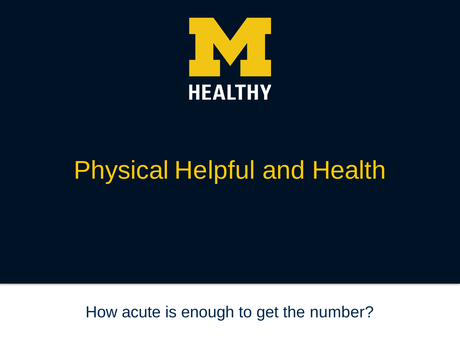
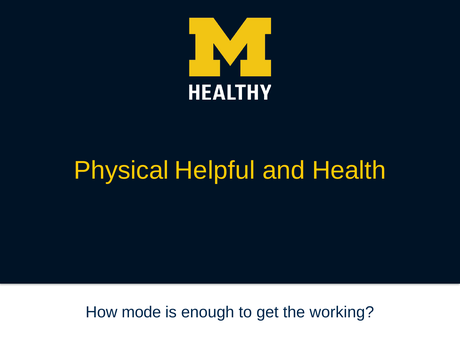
acute: acute -> mode (141, 312)
number: number -> working (342, 312)
